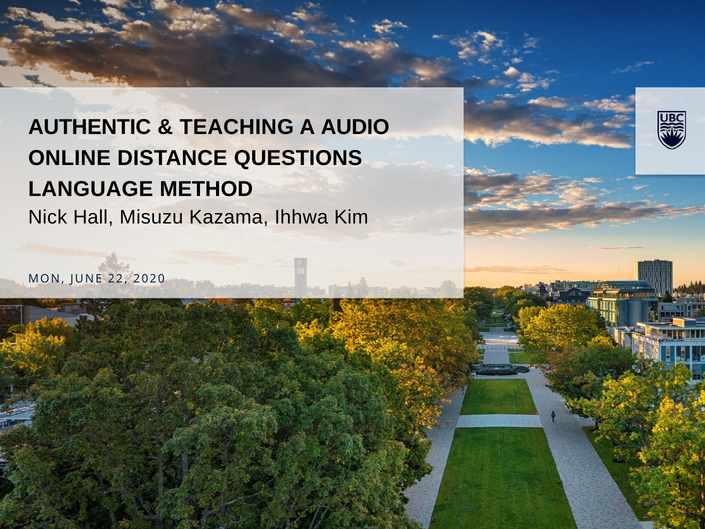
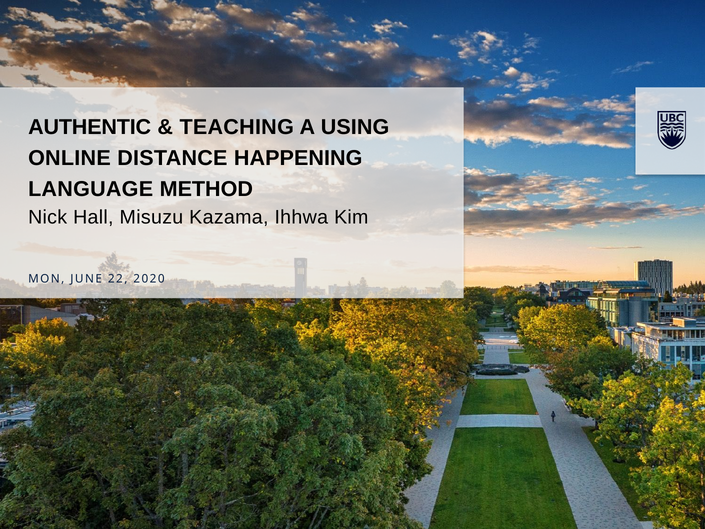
AUDIO: AUDIO -> USING (355, 127)
QUESTIONS: QUESTIONS -> HAPPENING (298, 158)
